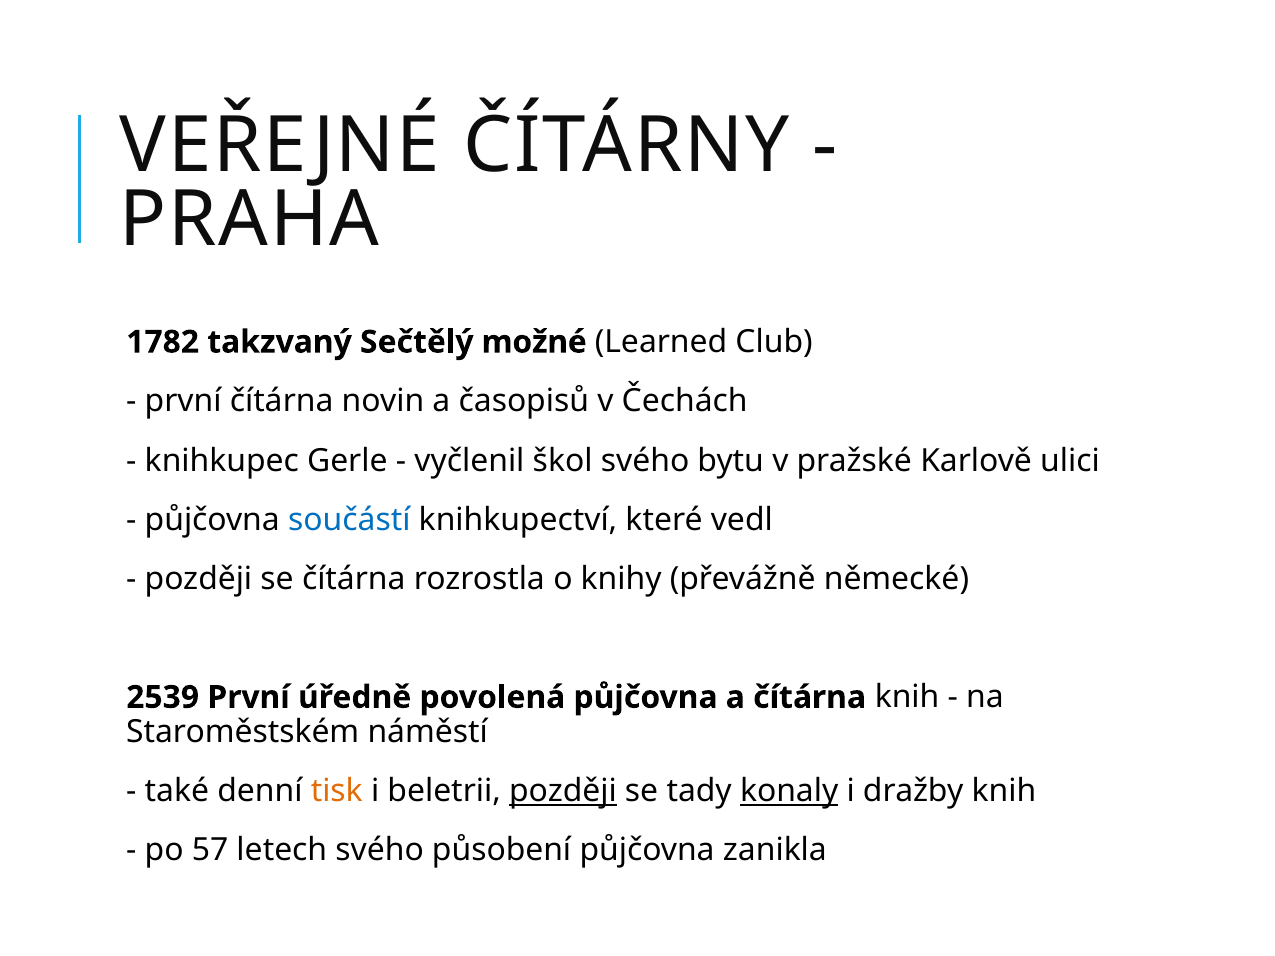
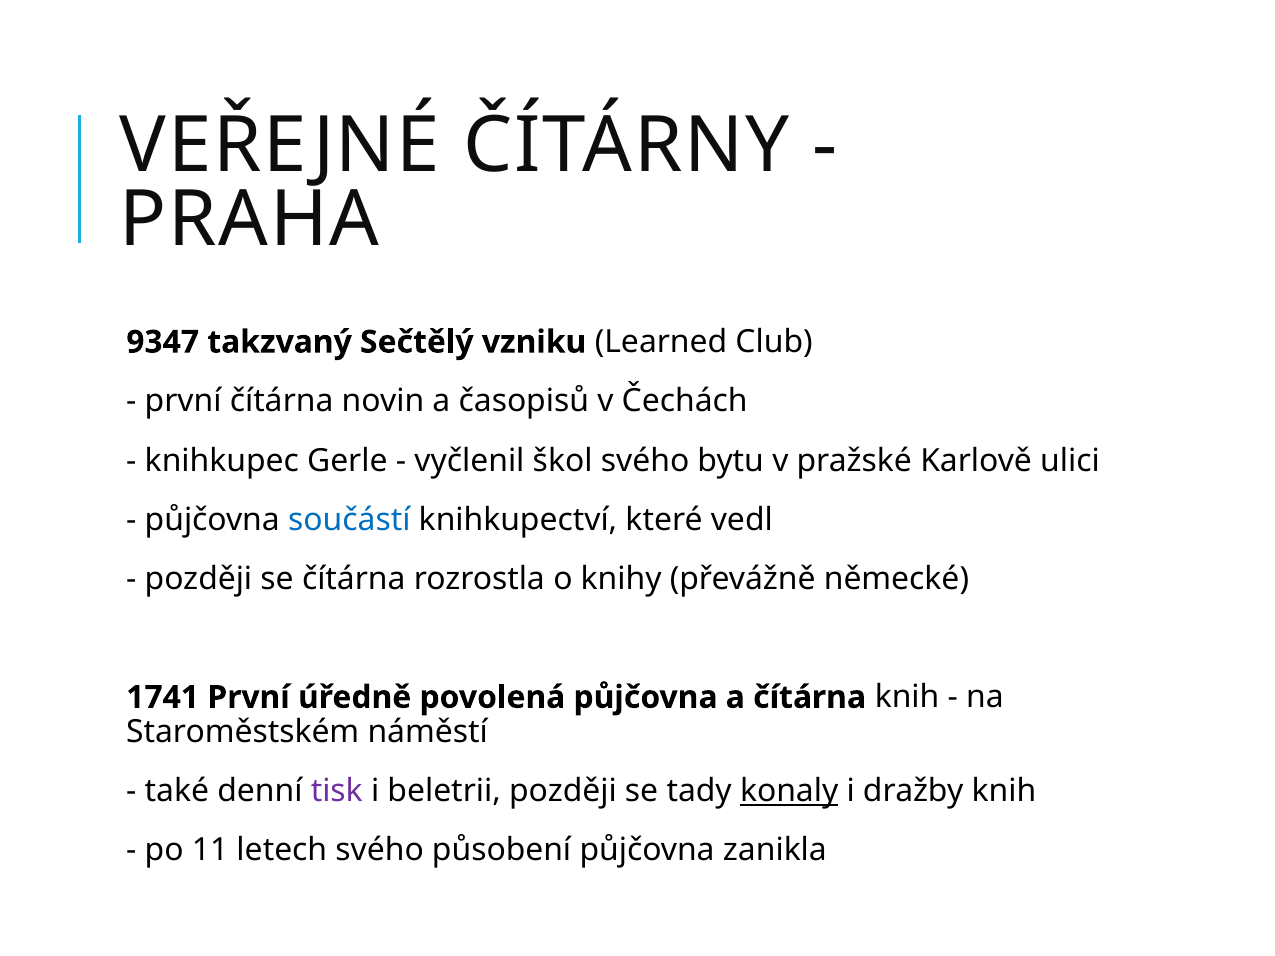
1782: 1782 -> 9347 (163, 342)
možné: možné -> vzniku (534, 342)
2539: 2539 -> 1741 (163, 698)
tisk colour: orange -> purple (337, 791)
později underline: present -> none (563, 791)
57: 57 -> 11 (210, 850)
